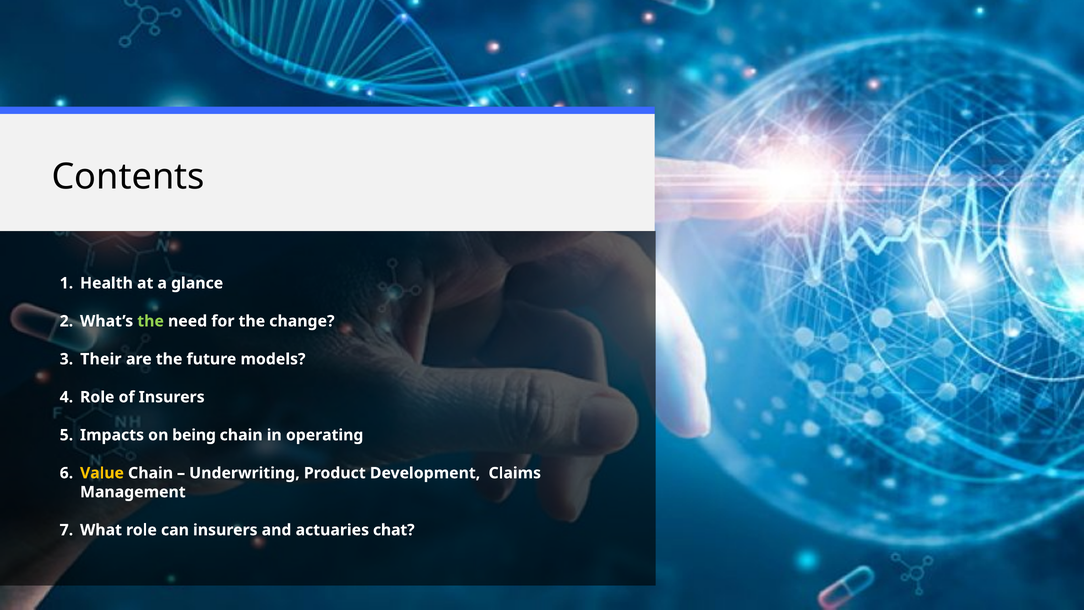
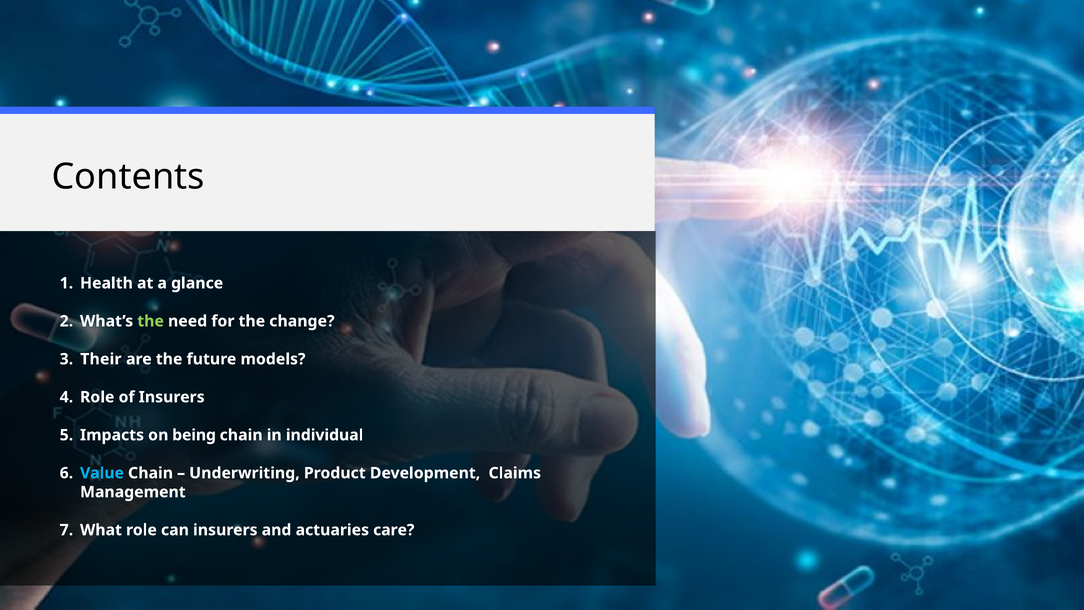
operating: operating -> individual (325, 435)
Value colour: yellow -> light blue (102, 473)
chat: chat -> care (394, 530)
